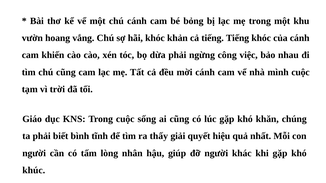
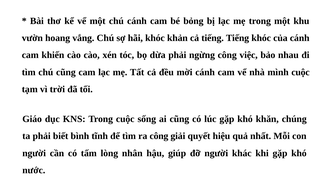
ra thấy: thấy -> công (159, 136)
khúc: khúc -> nước (34, 171)
